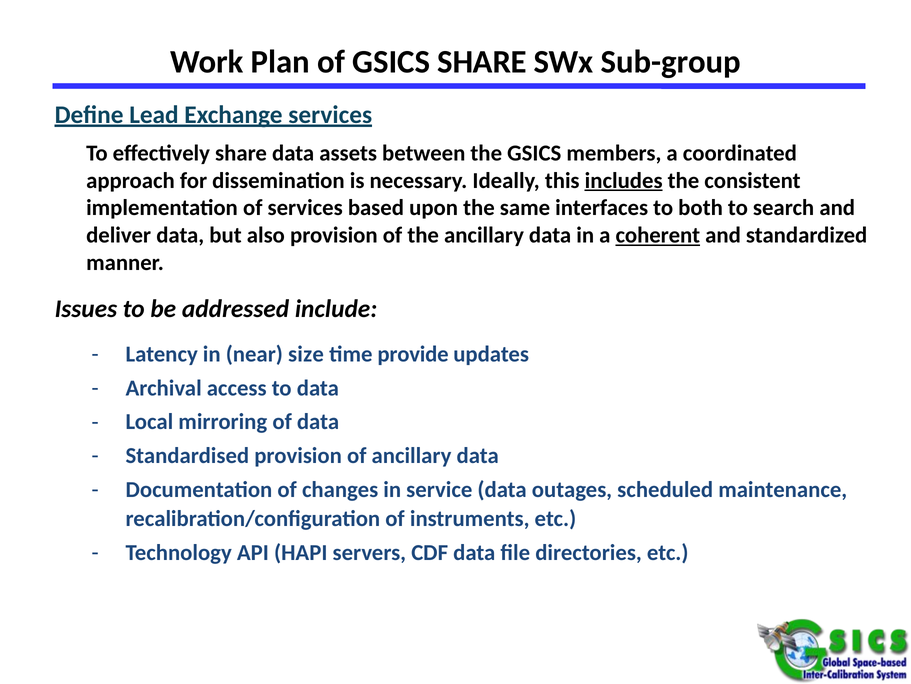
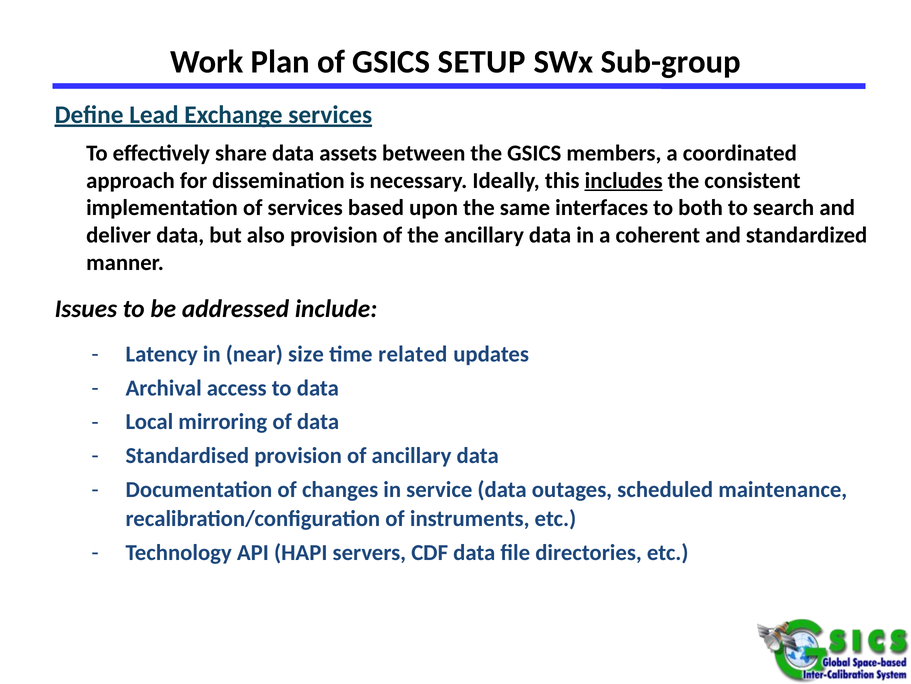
GSICS SHARE: SHARE -> SETUP (482, 62)
coherent underline: present -> none (658, 235)
provide: provide -> related (413, 354)
